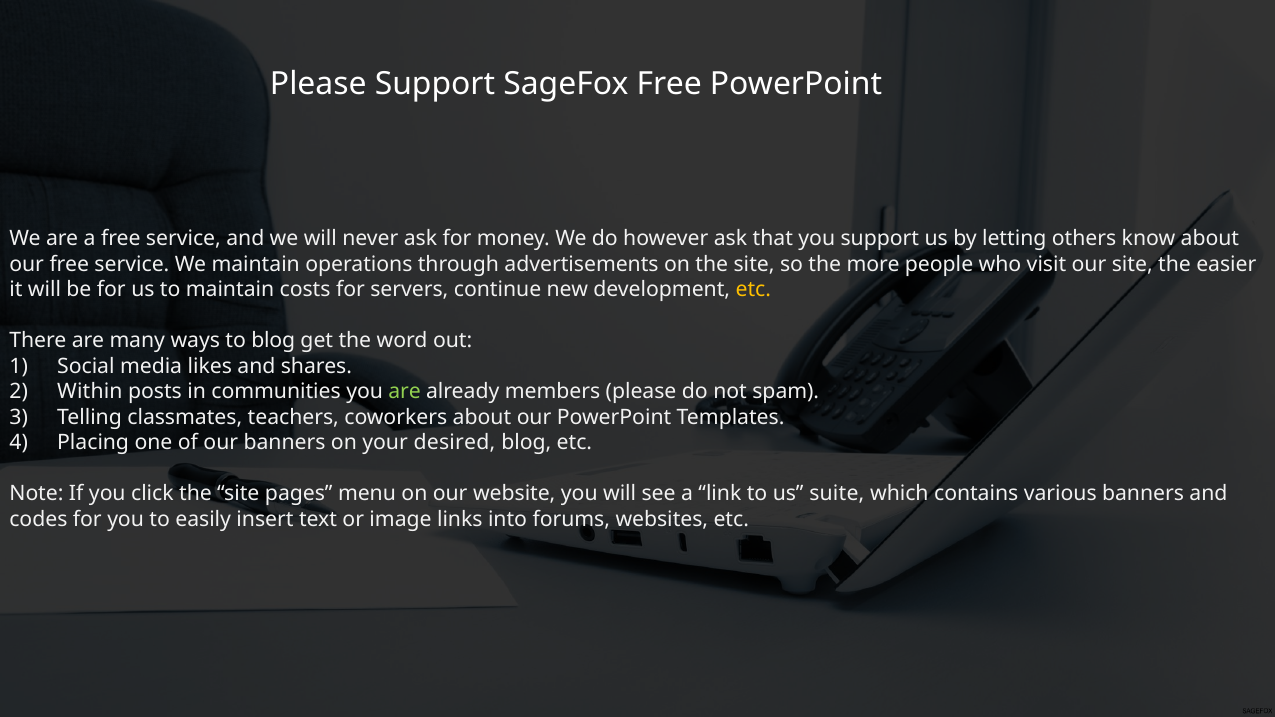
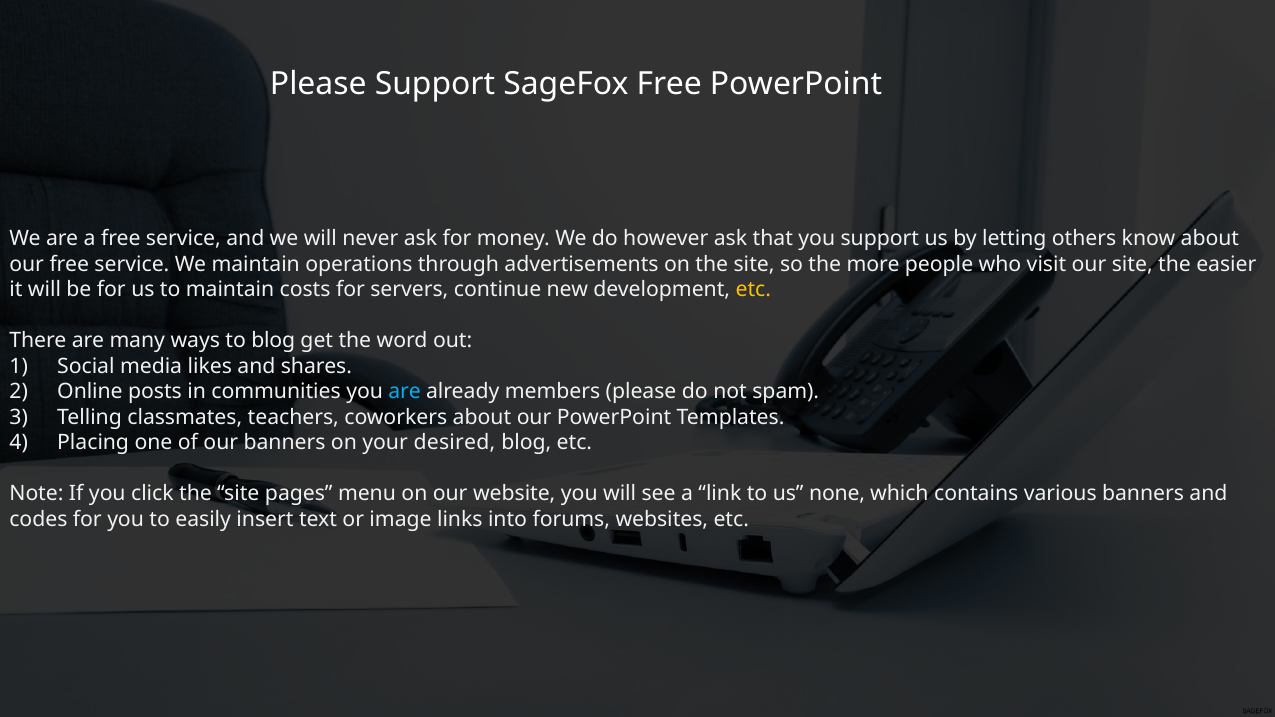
Within: Within -> Online (90, 392)
are colour: light green -> light blue (405, 392)
suite: suite -> none (837, 494)
